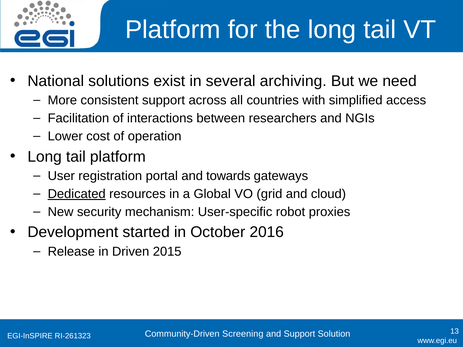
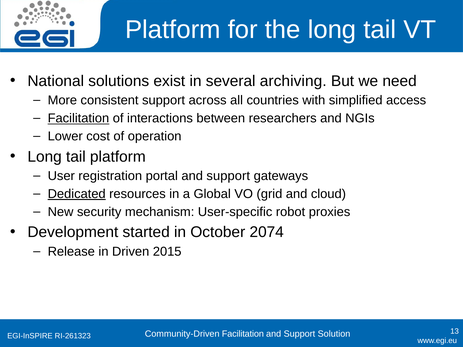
Facilitation underline: none -> present (78, 118)
portal and towards: towards -> support (228, 176)
2016: 2016 -> 2074 (267, 232)
Community-Driven Screening: Screening -> Facilitation (243, 334)
